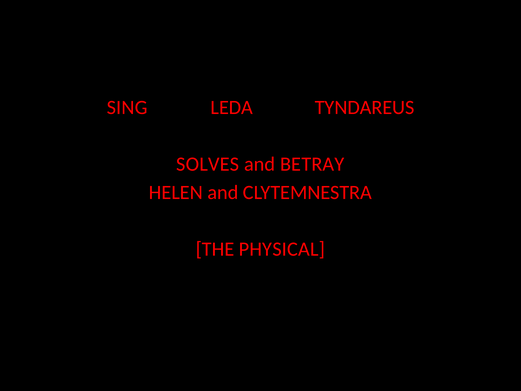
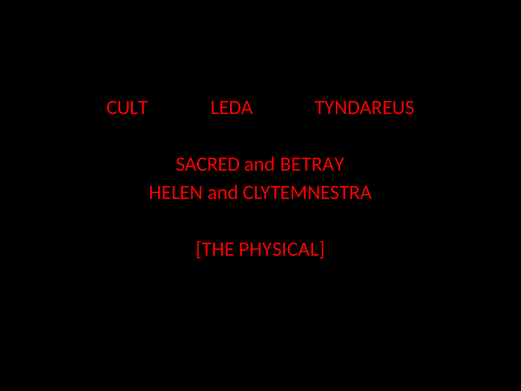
SING: SING -> CULT (127, 107)
SOLVES: SOLVES -> SACRED (208, 164)
